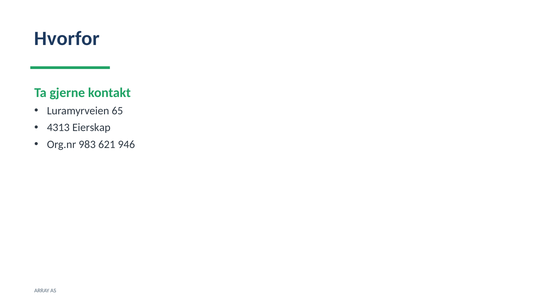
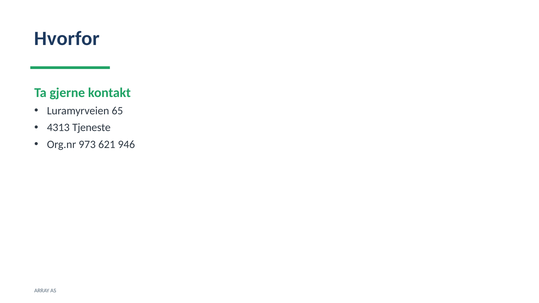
Eierskap: Eierskap -> Tjeneste (91, 128)
983: 983 -> 973 (87, 145)
